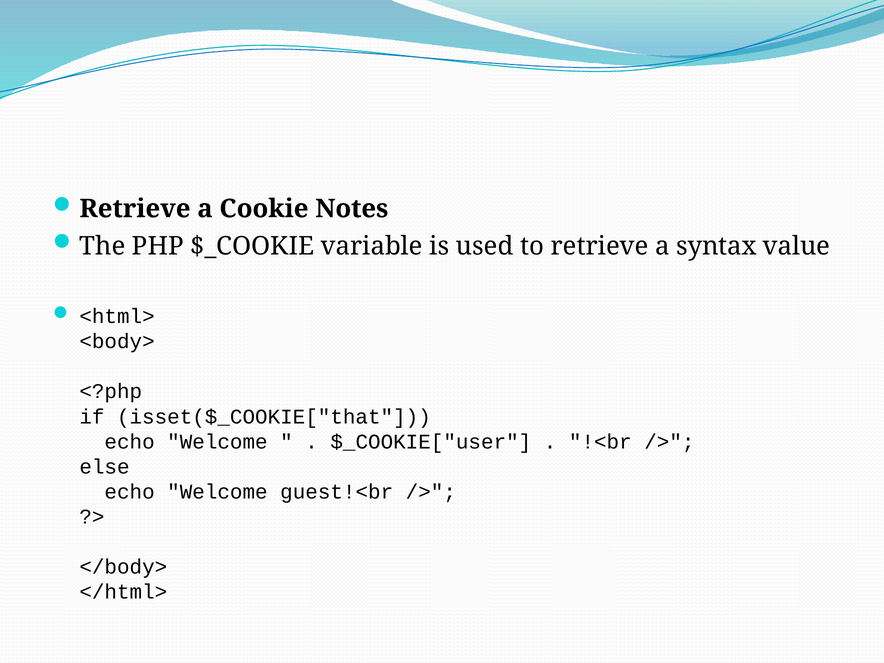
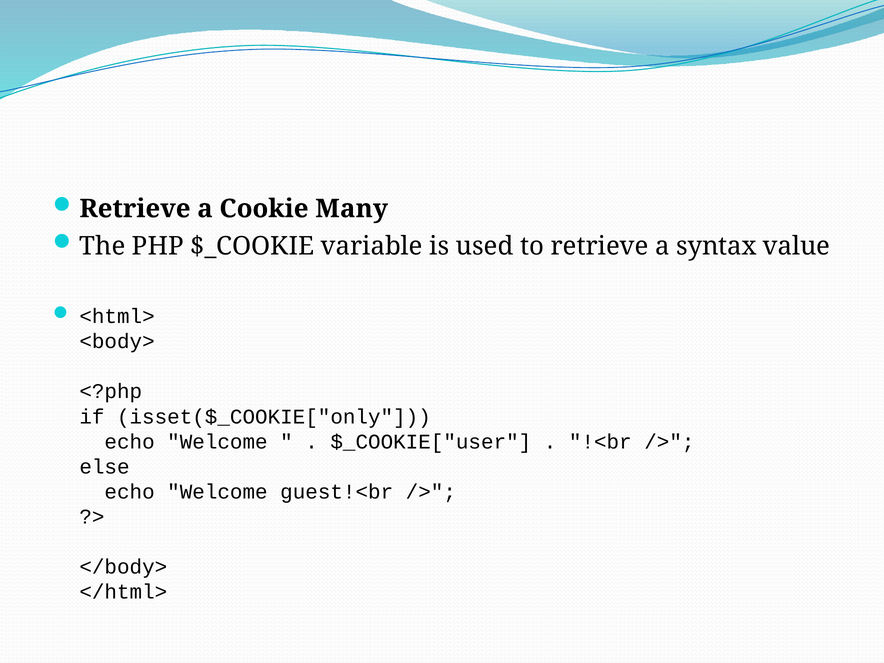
Notes: Notes -> Many (352, 209)
isset($_COOKIE["that: isset($_COOKIE["that -> isset($_COOKIE["only (274, 417)
